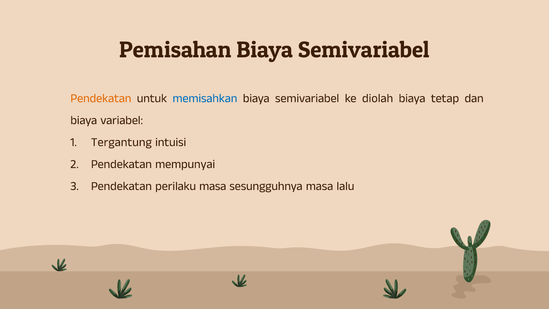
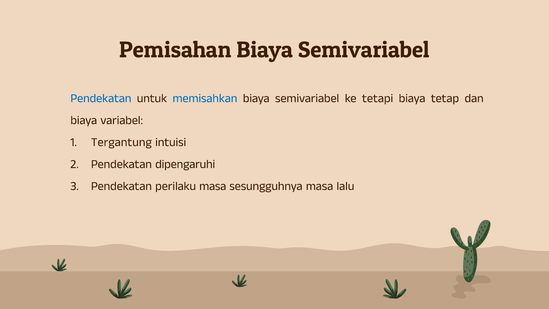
Pendekatan colour: orange -> blue (101, 98)
diolah: diolah -> tetapi (378, 98)
mempunyai: mempunyai -> dipengaruhi (185, 164)
